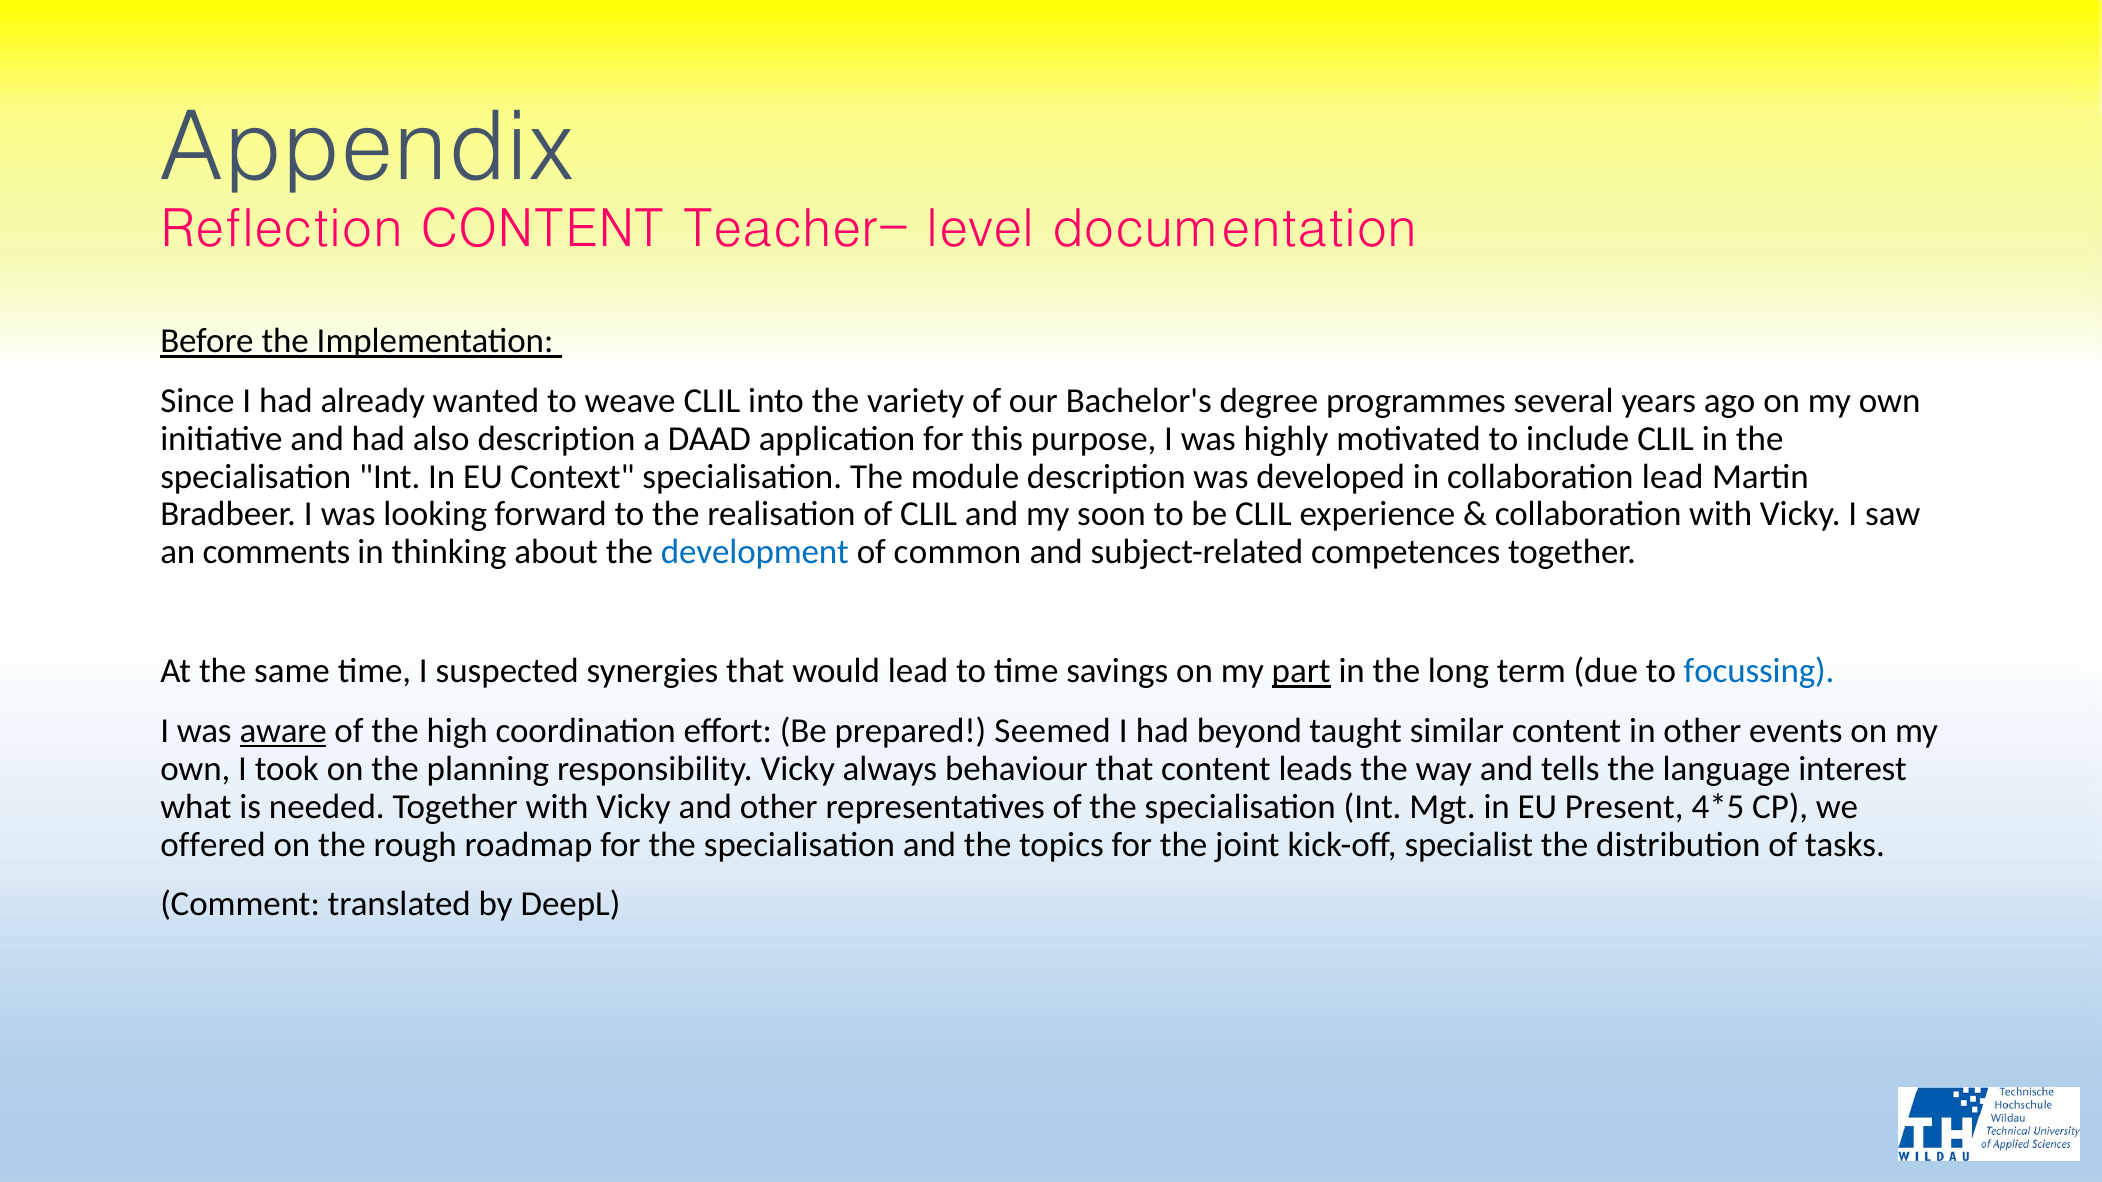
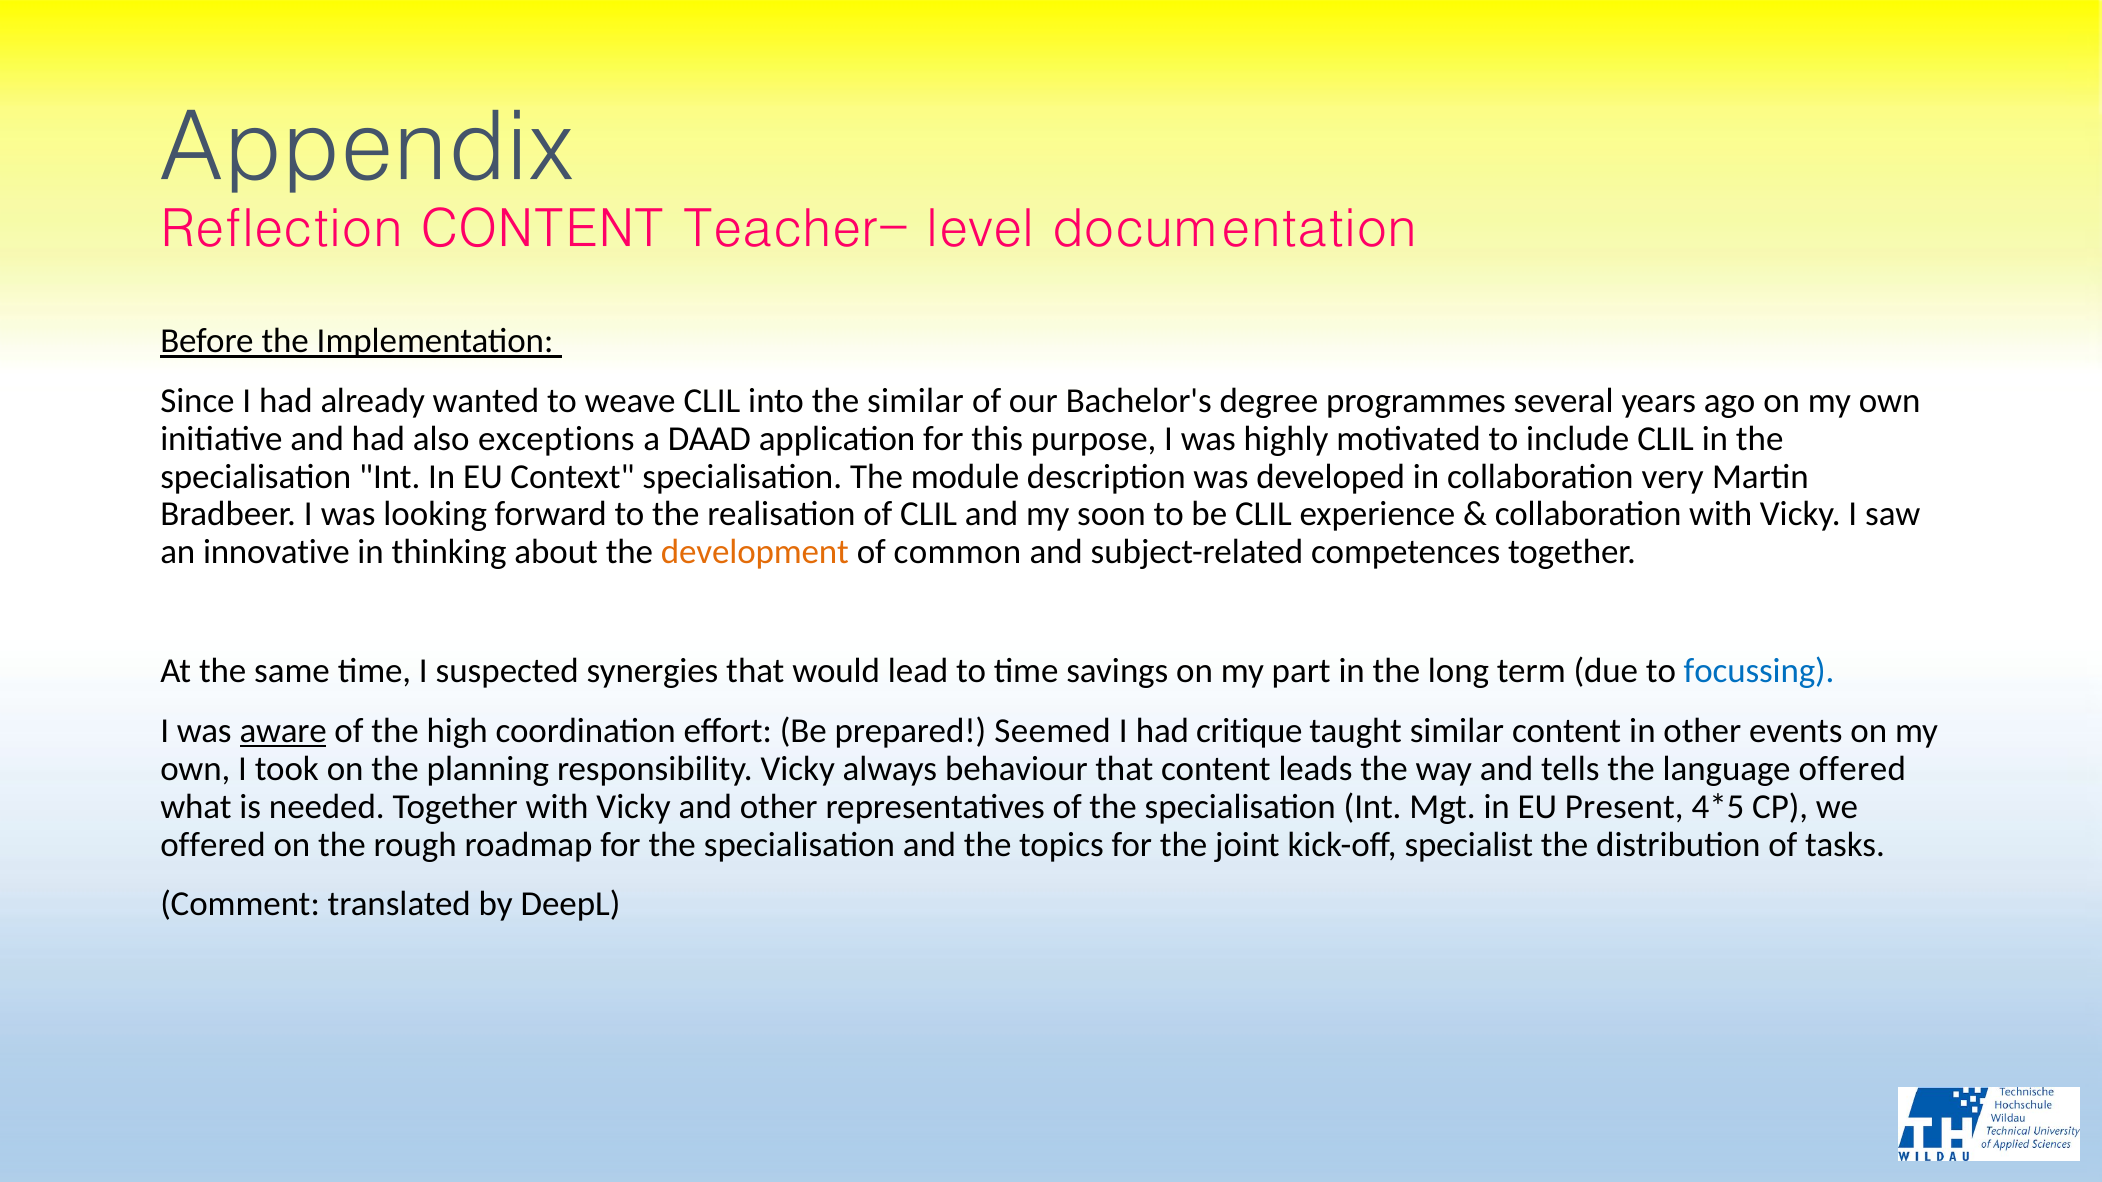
the variety: variety -> similar (915, 401)
also description: description -> exceptions (556, 439)
collaboration lead: lead -> very (1673, 477)
comments: comments -> innovative (276, 552)
development colour: blue -> orange (755, 552)
part underline: present -> none (1301, 672)
beyond: beyond -> critique (1249, 731)
language interest: interest -> offered (1852, 769)
